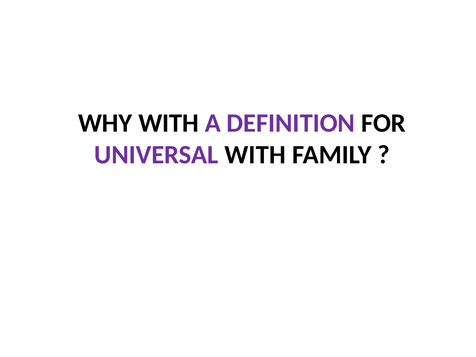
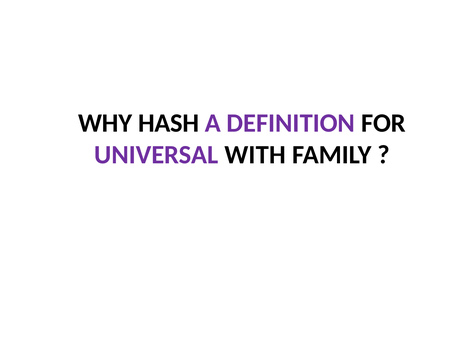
WHY WITH: WITH -> HASH (169, 123)
